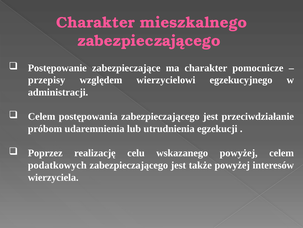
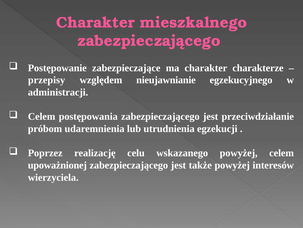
pomocnicze: pomocnicze -> charakterze (258, 68)
wierzycielowi: wierzycielowi -> nieujawnianie (166, 80)
podatkowych: podatkowych -> upoważnionej (57, 165)
